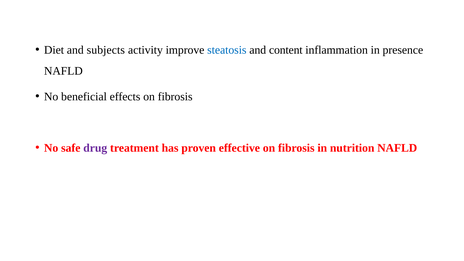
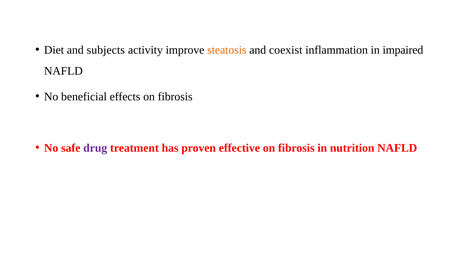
steatosis colour: blue -> orange (227, 50)
content: content -> coexist (286, 50)
presence: presence -> impaired (403, 50)
